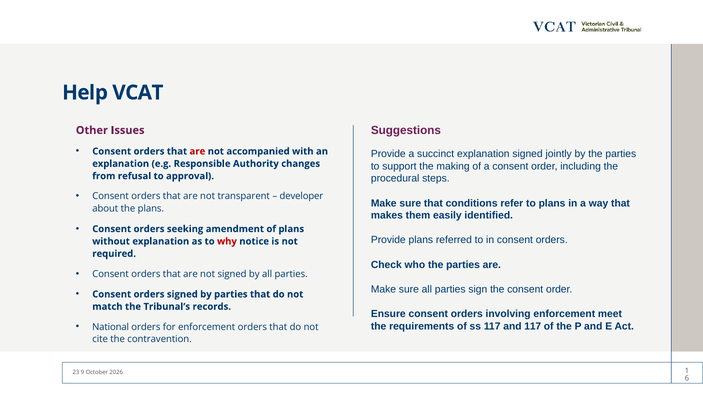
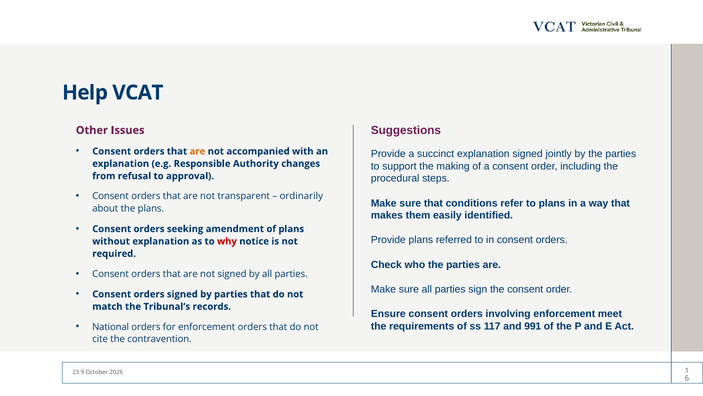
are colour: red -> orange (197, 151)
developer: developer -> ordinarily (301, 196)
and 117: 117 -> 991 (533, 326)
